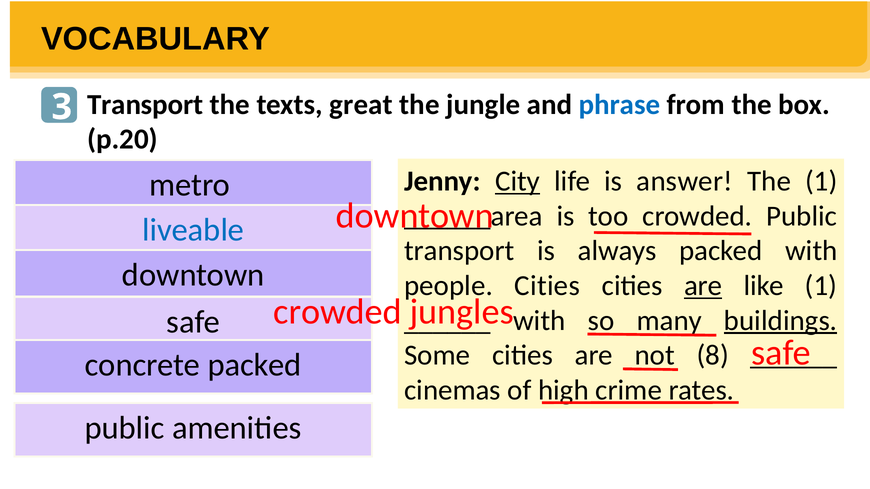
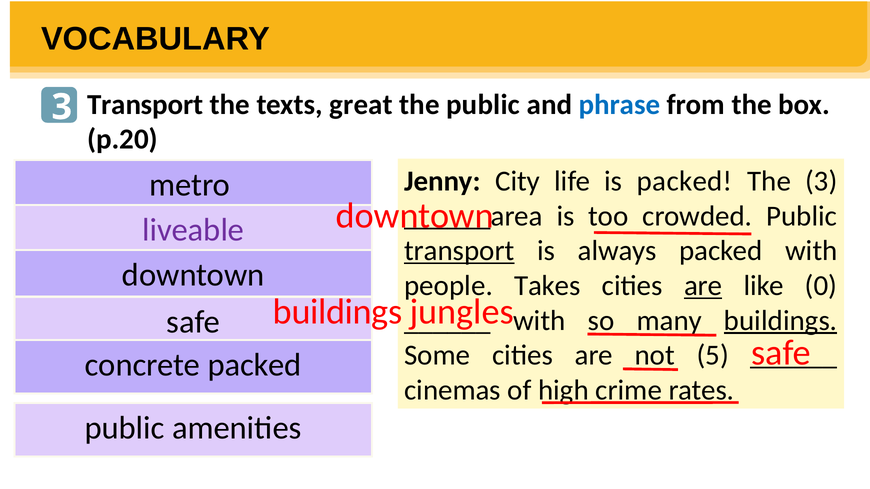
the jungle: jungle -> public (483, 105)
City underline: present -> none (518, 181)
is answer: answer -> packed (685, 181)
The 1: 1 -> 3 (821, 181)
liveable colour: blue -> purple (193, 230)
transport underline: none -> present (459, 251)
people Cities: Cities -> Takes (547, 286)
like 1: 1 -> 0 (821, 286)
crowded: crowded -> buildings (338, 312)
8: 8 -> 5 (713, 355)
